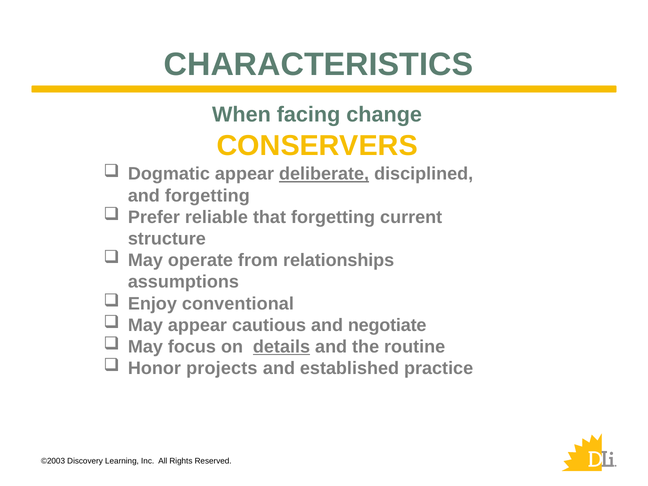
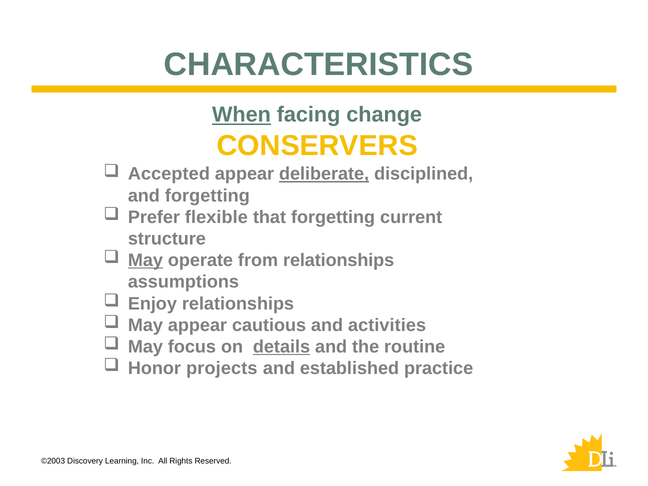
When underline: none -> present (241, 115)
Dogmatic: Dogmatic -> Accepted (169, 174)
reliable: reliable -> flexible (216, 217)
May underline: none -> present (145, 260)
Enjoy conventional: conventional -> relationships (238, 304)
negotiate: negotiate -> activities (387, 325)
